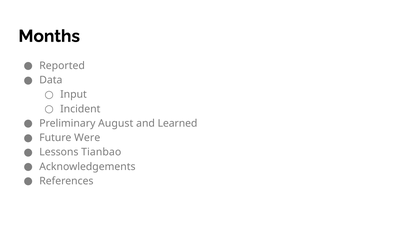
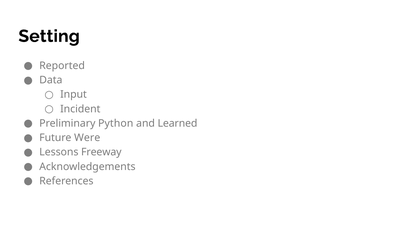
Months: Months -> Setting (49, 36)
August: August -> Python (116, 123)
Tianbao: Tianbao -> Freeway (101, 152)
